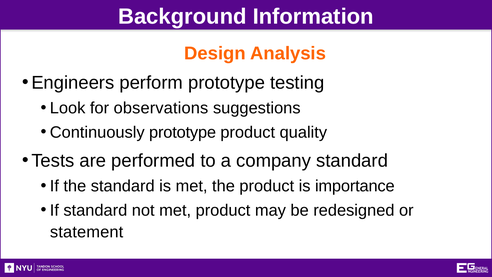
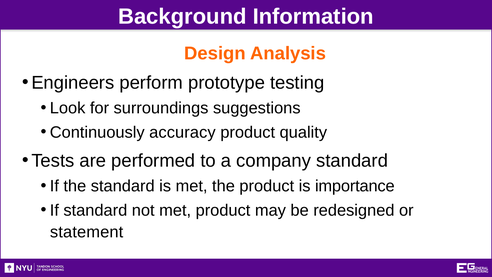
observations: observations -> surroundings (161, 108)
Continuously prototype: prototype -> accuracy (182, 132)
